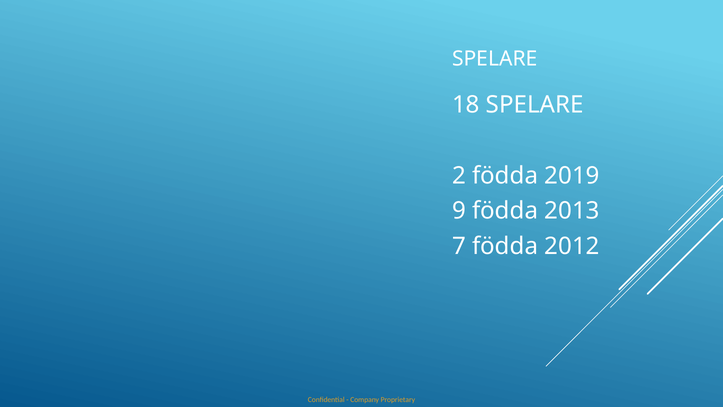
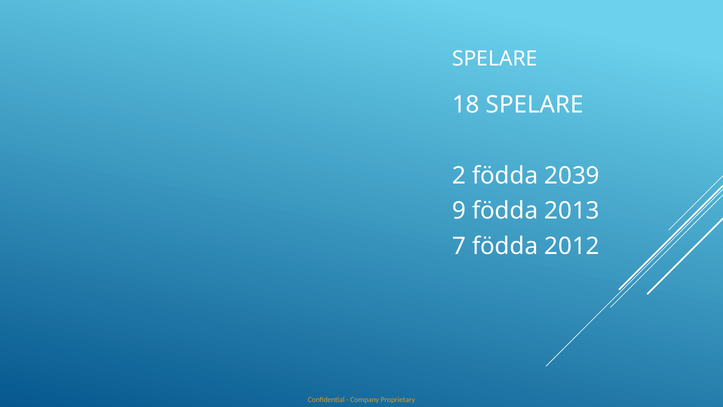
2019: 2019 -> 2039 (572, 175)
